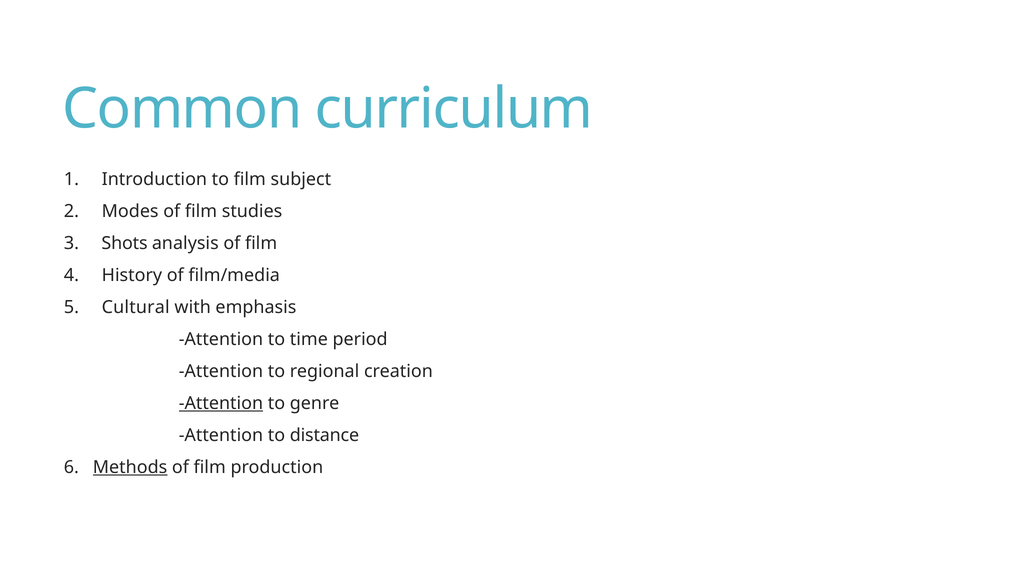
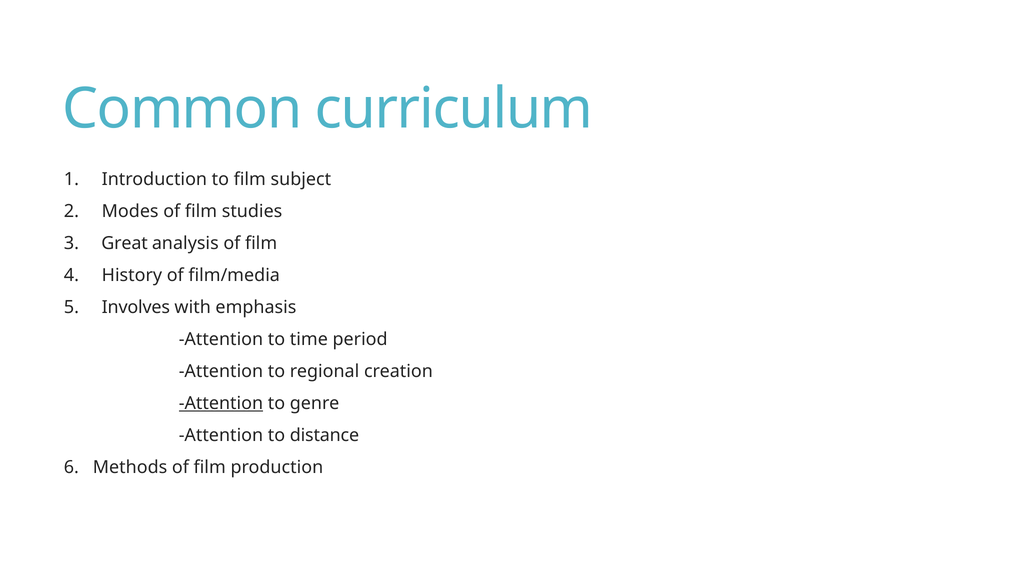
Shots: Shots -> Great (125, 244)
Cultural: Cultural -> Involves (136, 308)
Methods underline: present -> none (130, 468)
